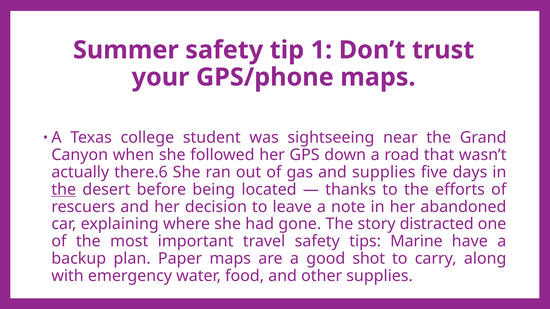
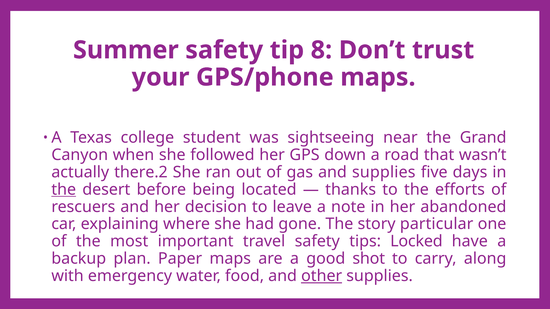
1: 1 -> 8 (321, 50)
there.6: there.6 -> there.2 (141, 172)
distracted: distracted -> particular (437, 224)
Marine: Marine -> Locked (416, 242)
other underline: none -> present (322, 276)
